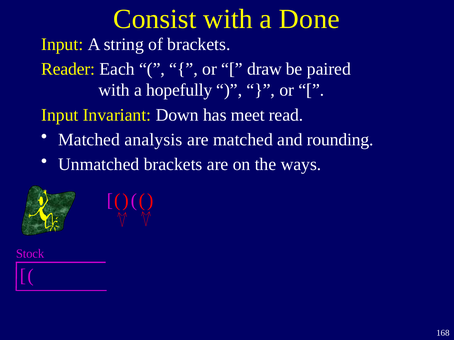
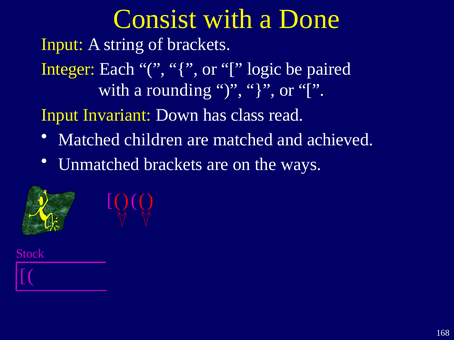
Reader: Reader -> Integer (68, 69)
draw: draw -> logic (264, 69)
hopefully: hopefully -> rounding (179, 90)
meet: meet -> class (248, 115)
analysis: analysis -> children (154, 140)
rounding: rounding -> achieved (340, 140)
